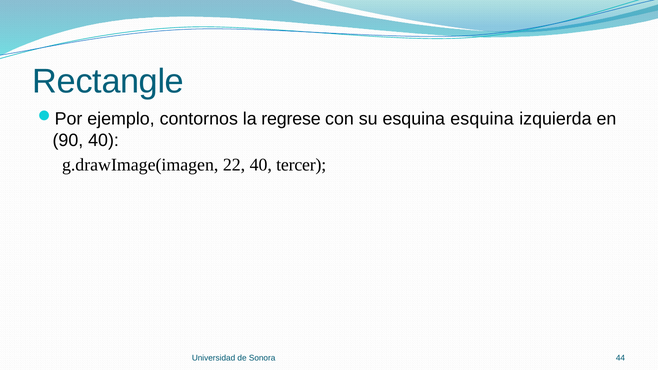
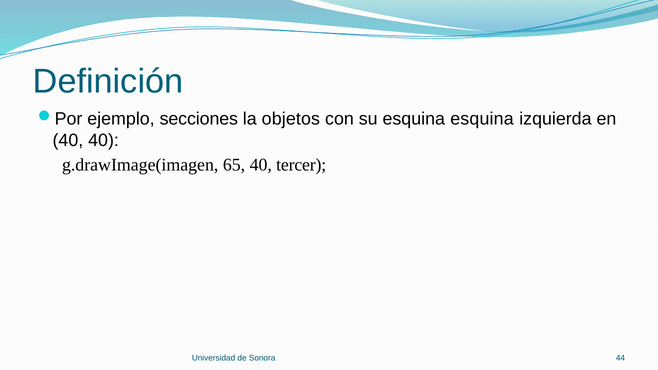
Rectangle: Rectangle -> Definición (108, 82)
contornos: contornos -> secciones (199, 119)
regrese: regrese -> objetos (291, 119)
90: 90 -> 40 (68, 140)
22: 22 -> 65 (234, 165)
